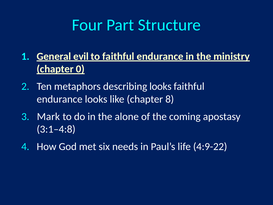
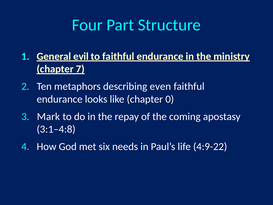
0: 0 -> 7 (80, 69)
describing looks: looks -> even (160, 86)
8: 8 -> 0 (170, 99)
alone: alone -> repay (127, 116)
